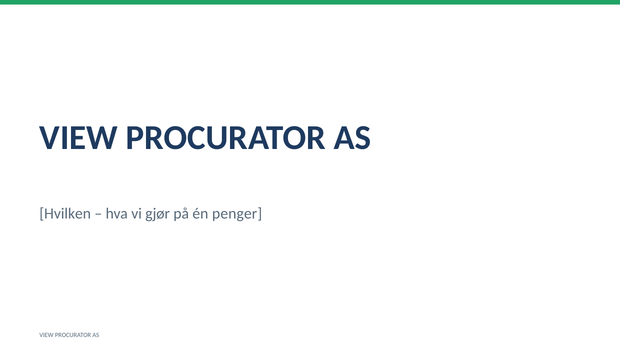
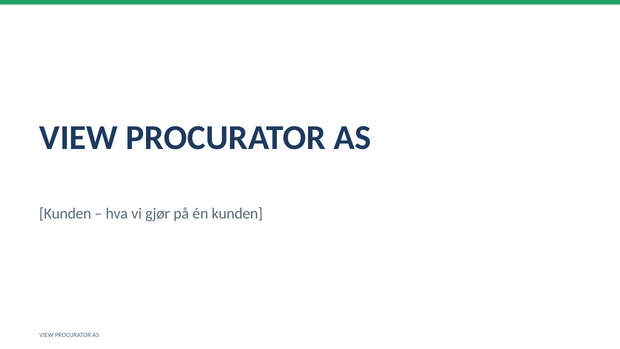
Hvilken: Hvilken -> Kunden (65, 214)
én penger: penger -> kunden (237, 214)
